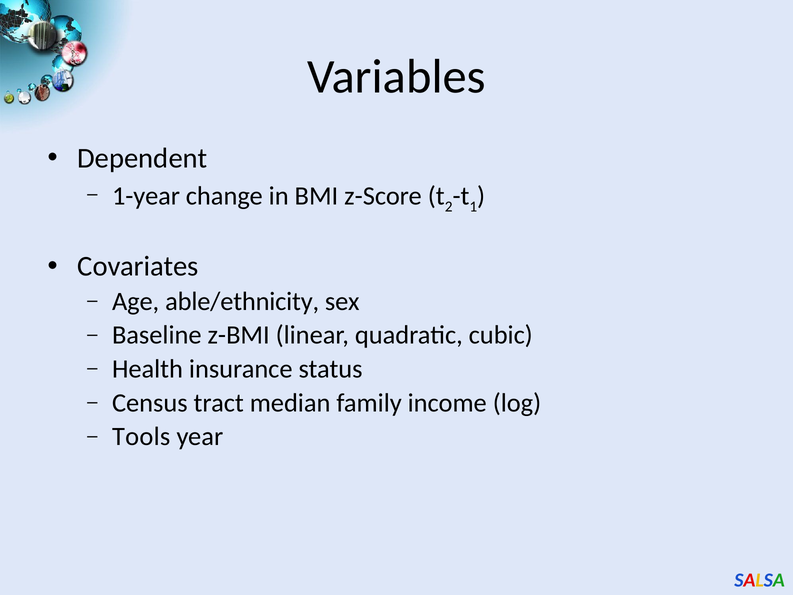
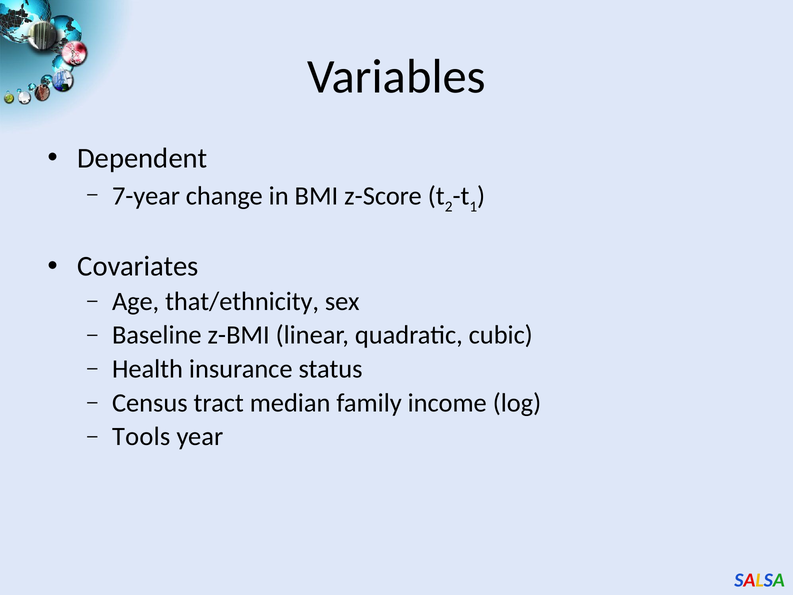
1-year: 1-year -> 7-year (146, 196)
able/ethnicity: able/ethnicity -> that/ethnicity (242, 301)
